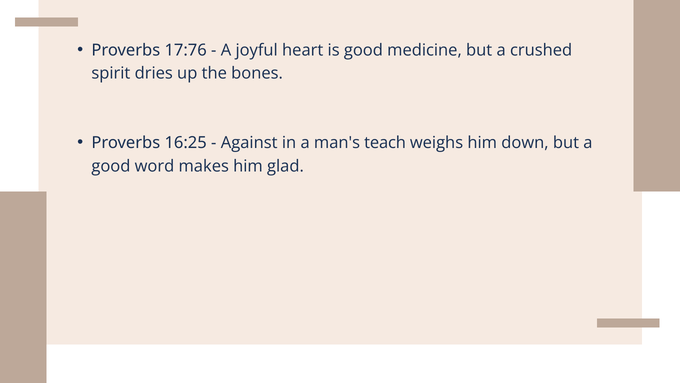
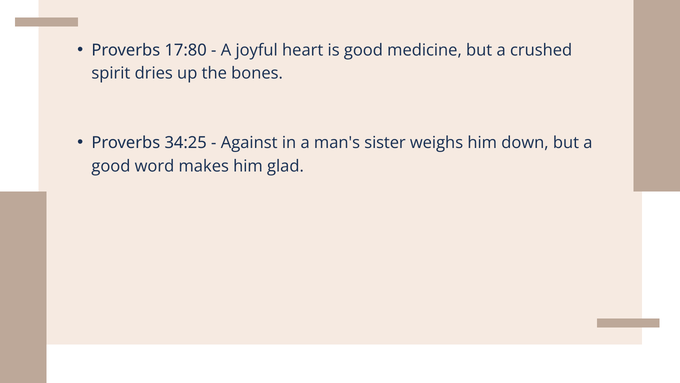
17:76: 17:76 -> 17:80 (186, 50)
16:25: 16:25 -> 34:25 (186, 143)
teach: teach -> sister (385, 143)
